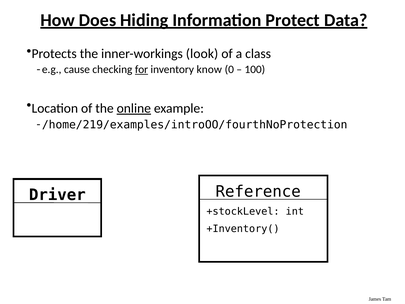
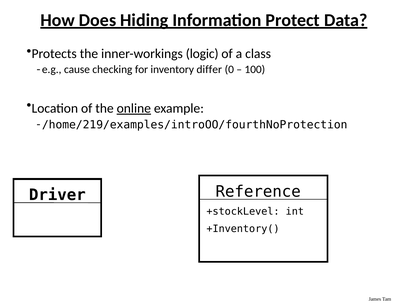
look: look -> logic (202, 54)
for underline: present -> none (141, 69)
know: know -> differ (209, 69)
